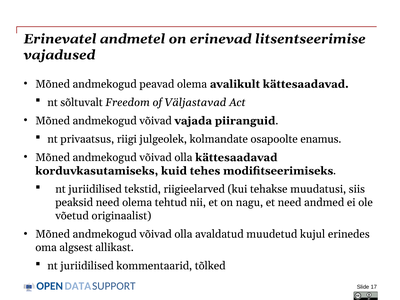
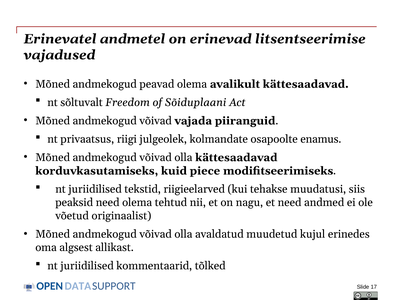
Väljastavad: Väljastavad -> Sõiduplaani (196, 102)
tehes: tehes -> piece (205, 171)
